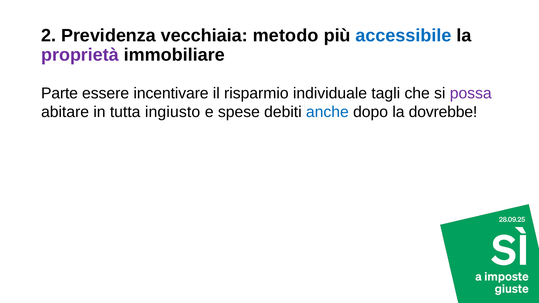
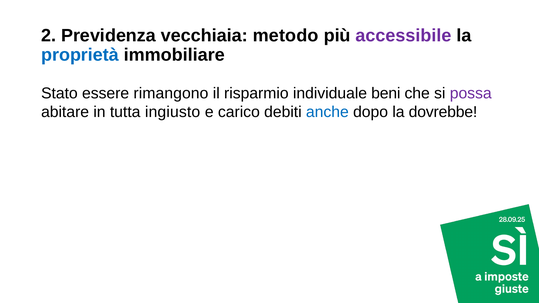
accessibile colour: blue -> purple (404, 36)
proprietà colour: purple -> blue (80, 55)
Parte: Parte -> Stato (59, 93)
incentivare: incentivare -> rimangono (171, 93)
tagli: tagli -> beni (386, 93)
spese: spese -> carico (239, 112)
